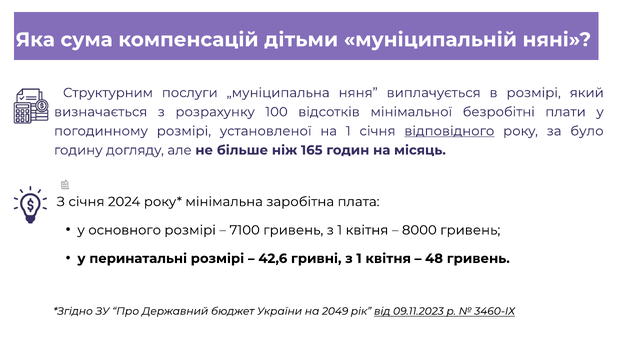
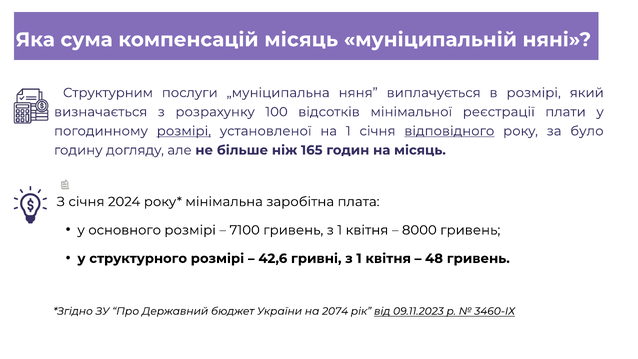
компенсацій дітьми: дітьми -> місяць (301, 40)
безробітні: безробітні -> реєстрації (499, 112)
розмірі underline: none -> present (184, 131)
перинатальні: перинатальні -> структурного (138, 258)
2049: 2049 -> 2074 (335, 311)
